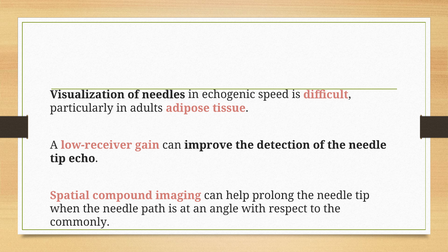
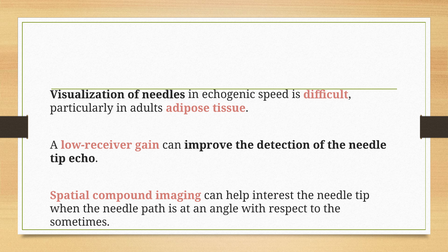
prolong: prolong -> interest (273, 195)
commonly: commonly -> sometimes (80, 222)
